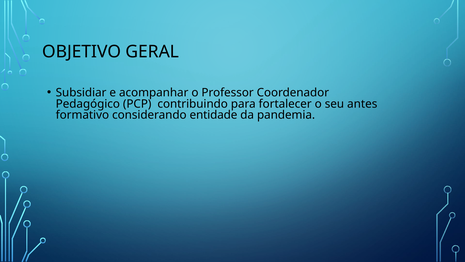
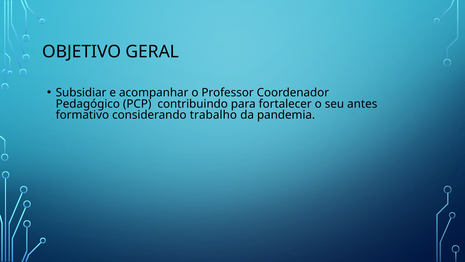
entidade: entidade -> trabalho (213, 115)
